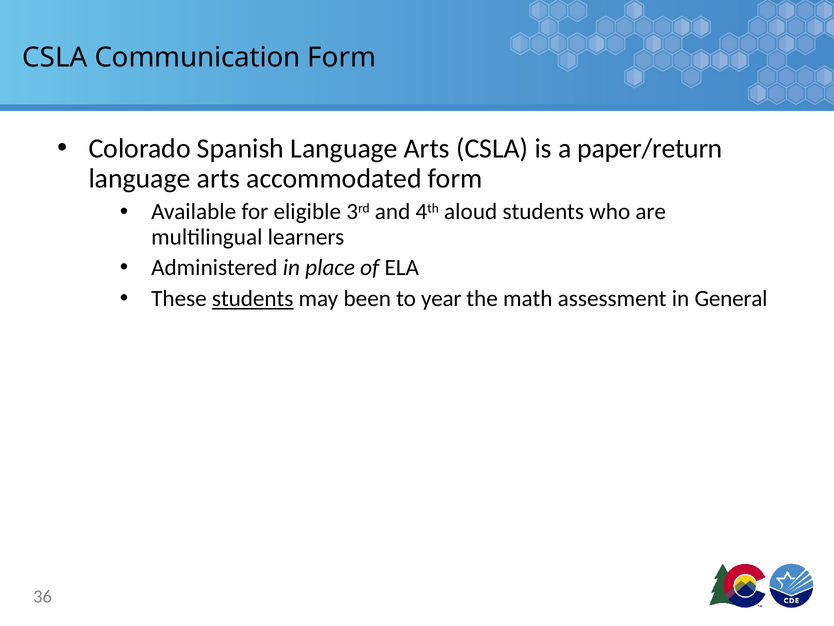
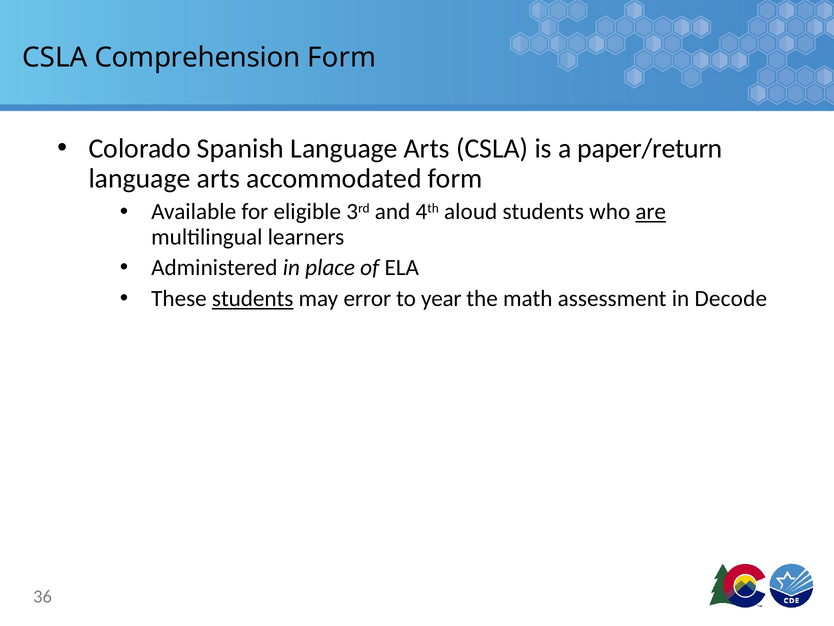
Communication: Communication -> Comprehension (198, 58)
are underline: none -> present (651, 212)
been: been -> error (367, 298)
General: General -> Decode (731, 298)
